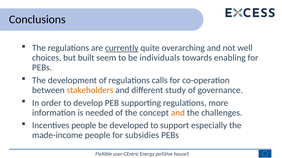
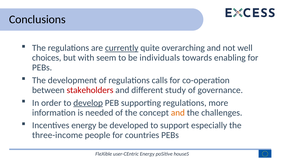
built: built -> with (86, 58)
stakeholders colour: orange -> red (90, 90)
develop underline: none -> present (88, 103)
Incentives people: people -> energy (84, 126)
made-income: made-income -> three-income (57, 136)
subsidies: subsidies -> countries (142, 136)
